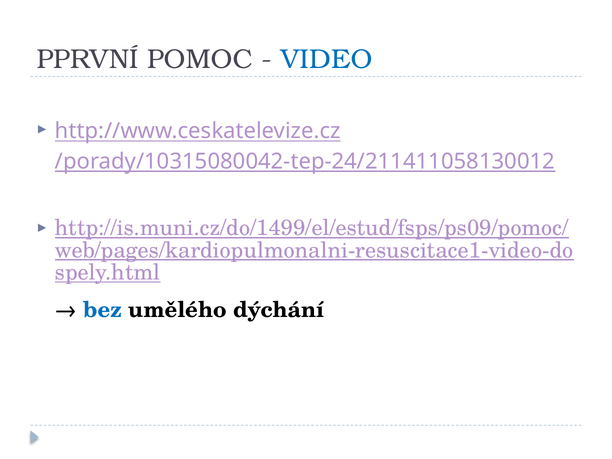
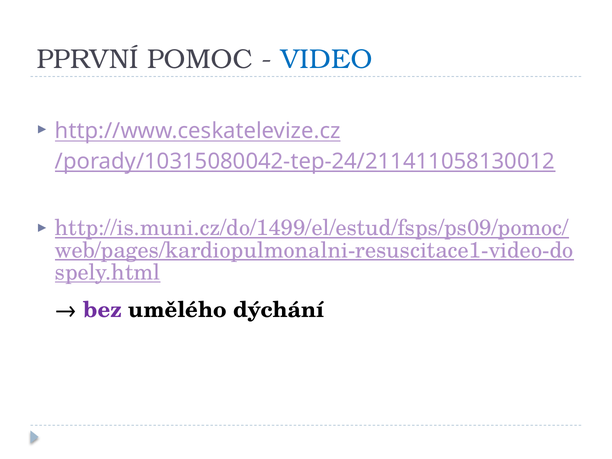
bez colour: blue -> purple (103, 310)
